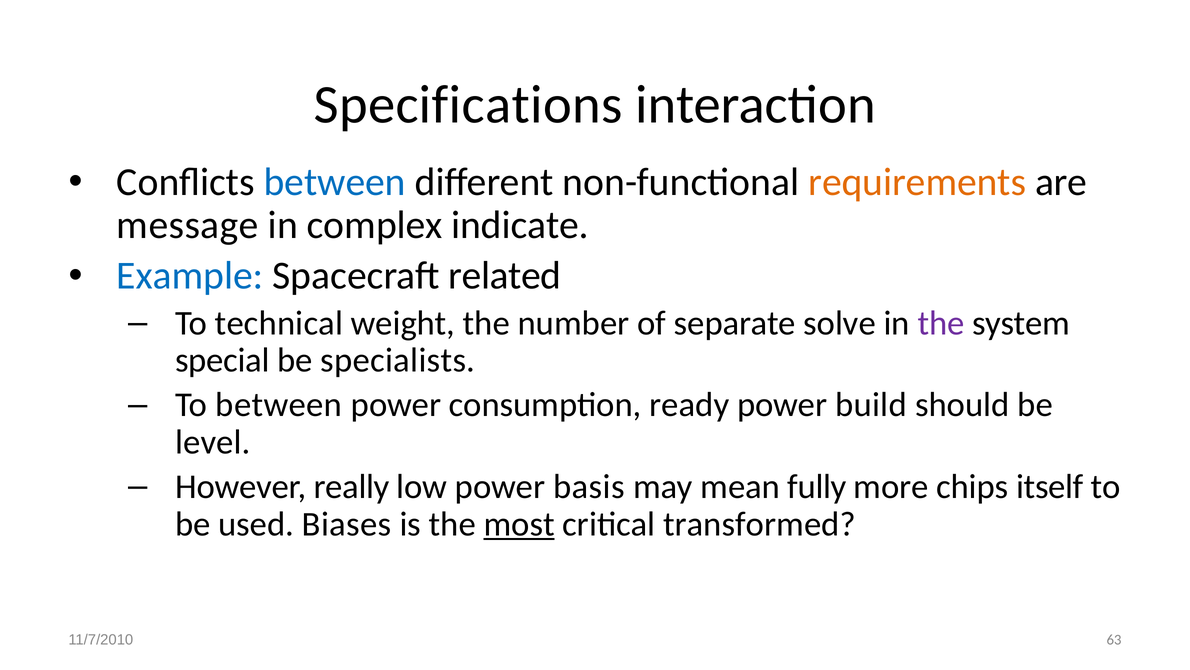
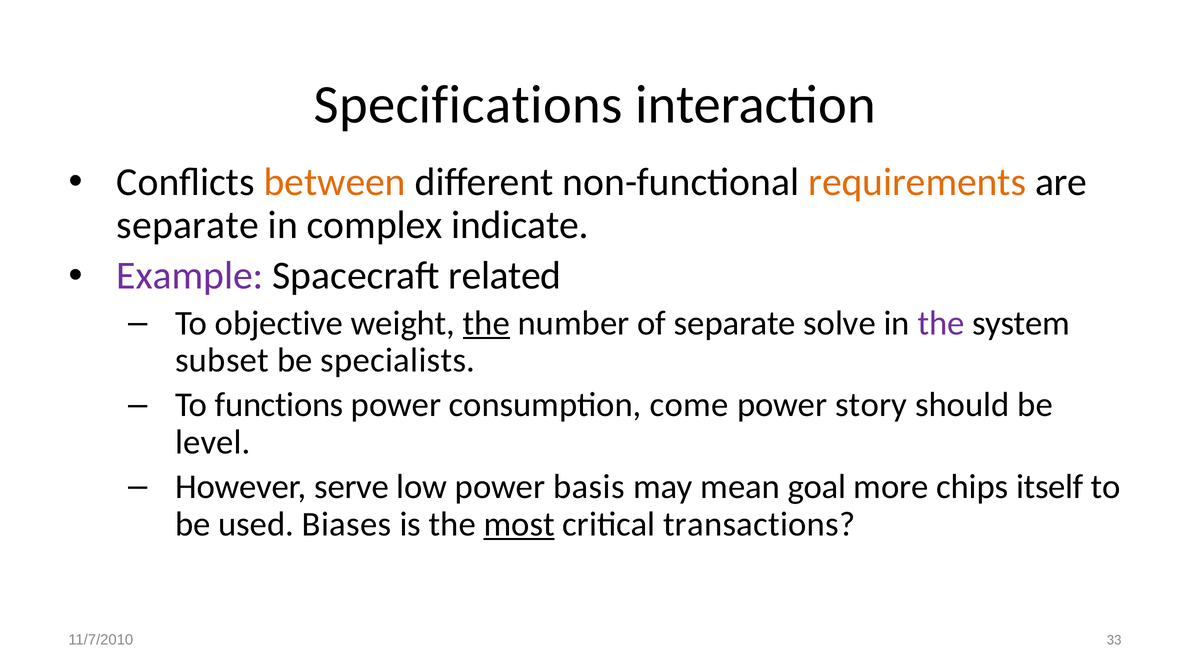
between colour: blue -> orange (335, 182)
message: message -> separate (188, 225)
Example colour: blue -> purple (190, 276)
technical: technical -> objective (279, 323)
the underline: none -> present (486, 323)
special: special -> subset (222, 360)
To between: between -> functions (279, 405)
ready: ready -> come (689, 405)
build: build -> story (871, 405)
really: really -> serve (352, 486)
fully: fully -> goal (817, 486)
transformed: transformed -> transactions (759, 524)
63: 63 -> 33 (1114, 639)
